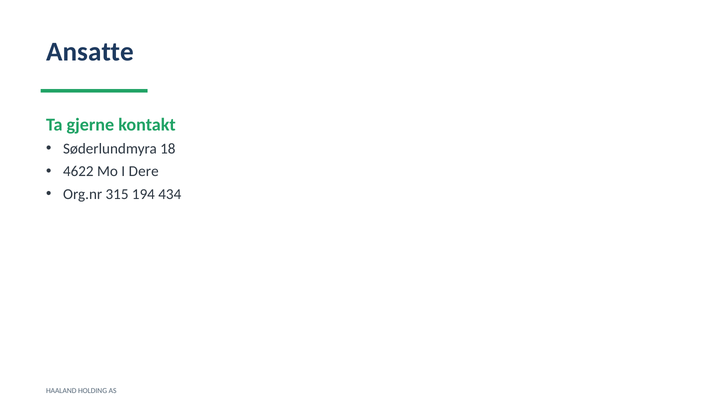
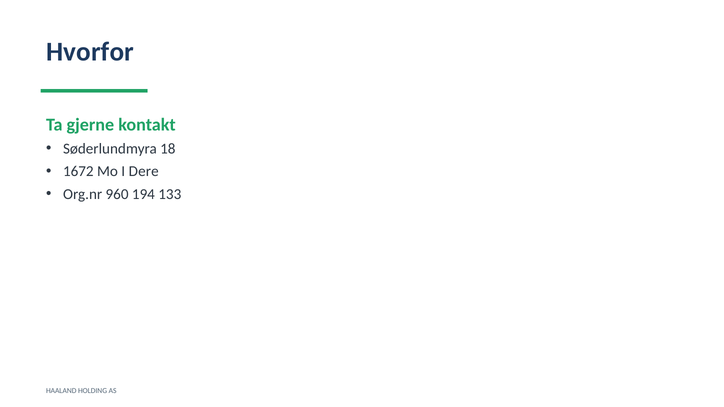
Ansatte: Ansatte -> Hvorfor (90, 52)
4622: 4622 -> 1672 (78, 172)
315: 315 -> 960 (117, 194)
434: 434 -> 133 (170, 194)
